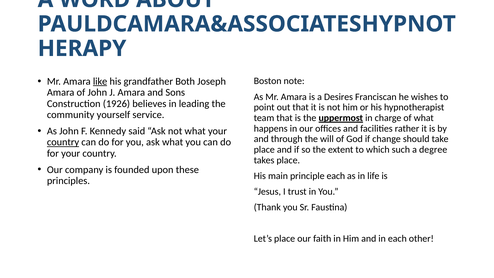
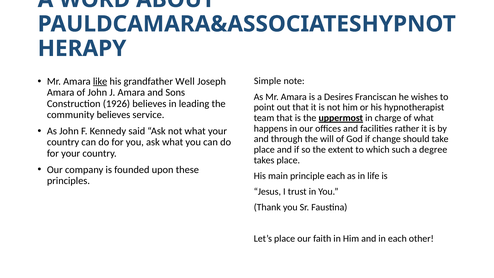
Both: Both -> Well (185, 81)
Boston: Boston -> Simple (268, 81)
community yourself: yourself -> believes (113, 115)
country underline: present -> none (63, 142)
